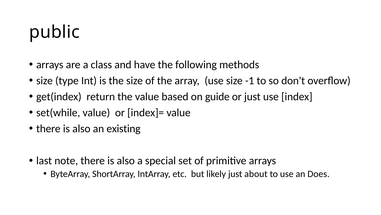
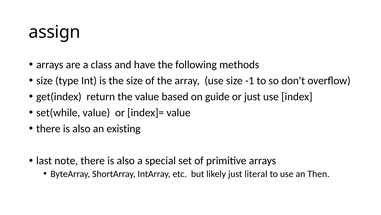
public: public -> assign (55, 32)
about: about -> literal (256, 173)
Does: Does -> Then (319, 173)
